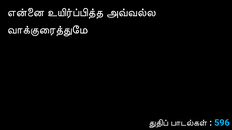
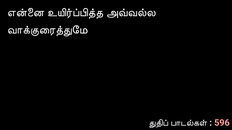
596 colour: light blue -> pink (222, 123)
